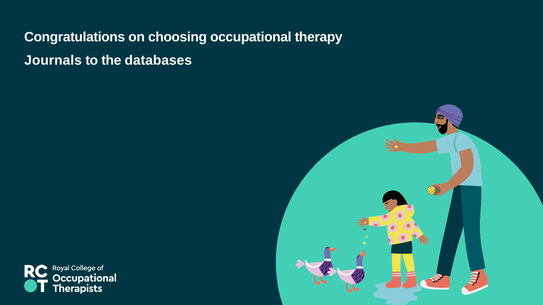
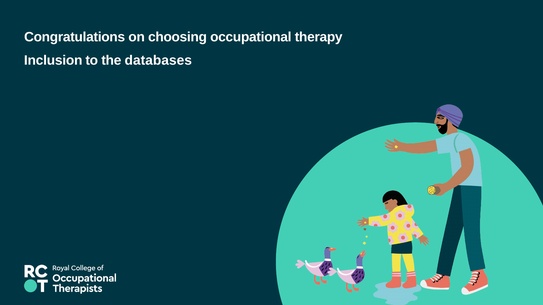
Journals: Journals -> Inclusion (53, 60)
